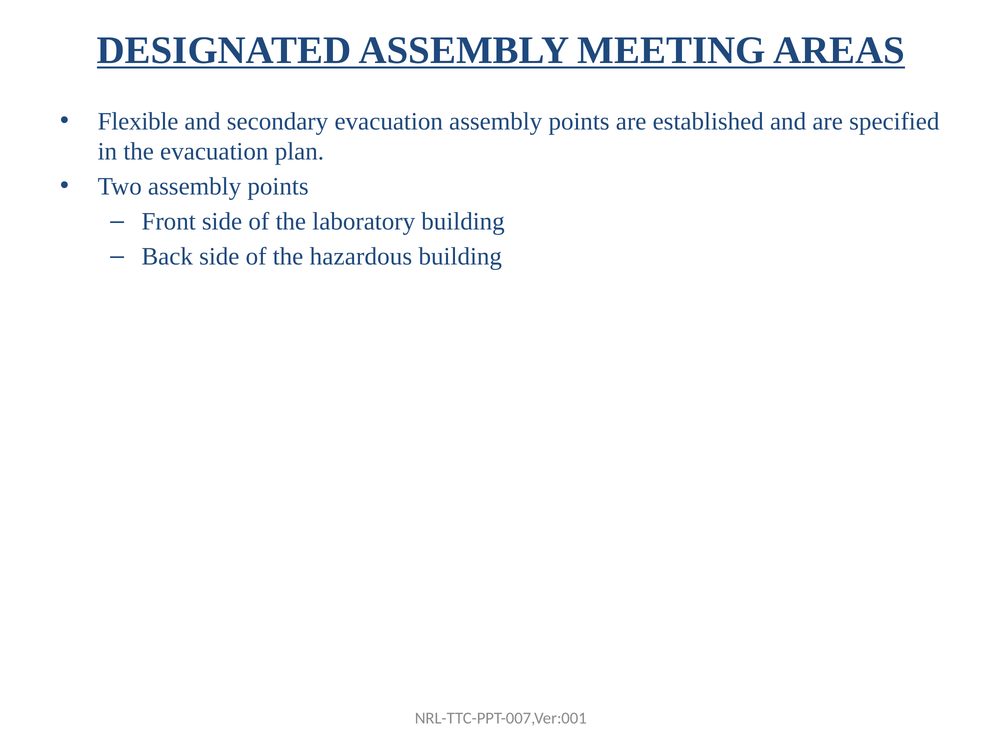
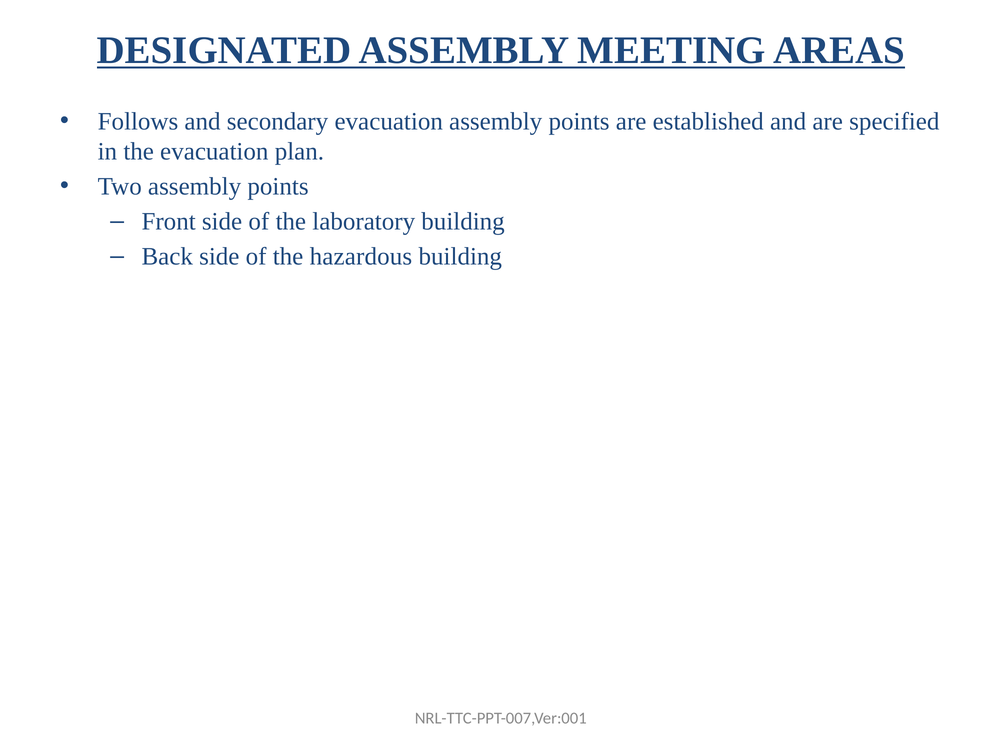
Flexible: Flexible -> Follows (138, 121)
